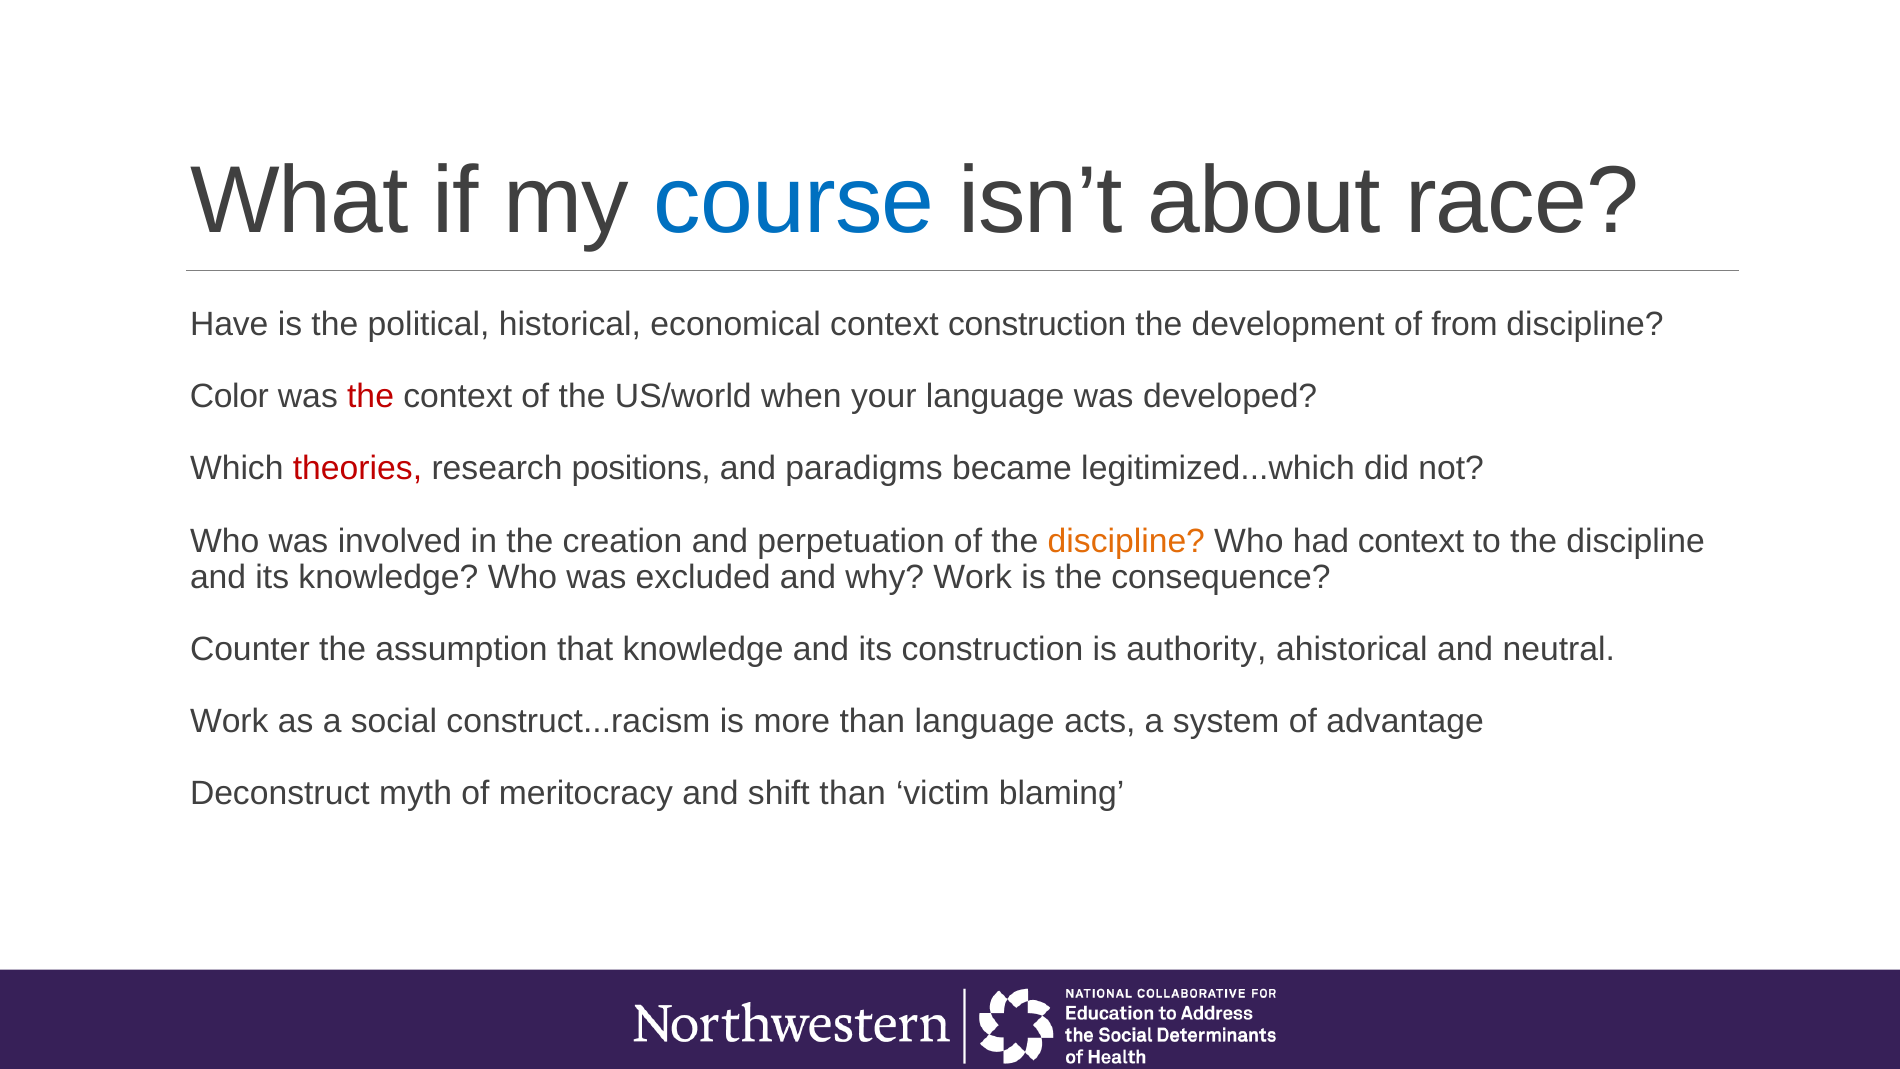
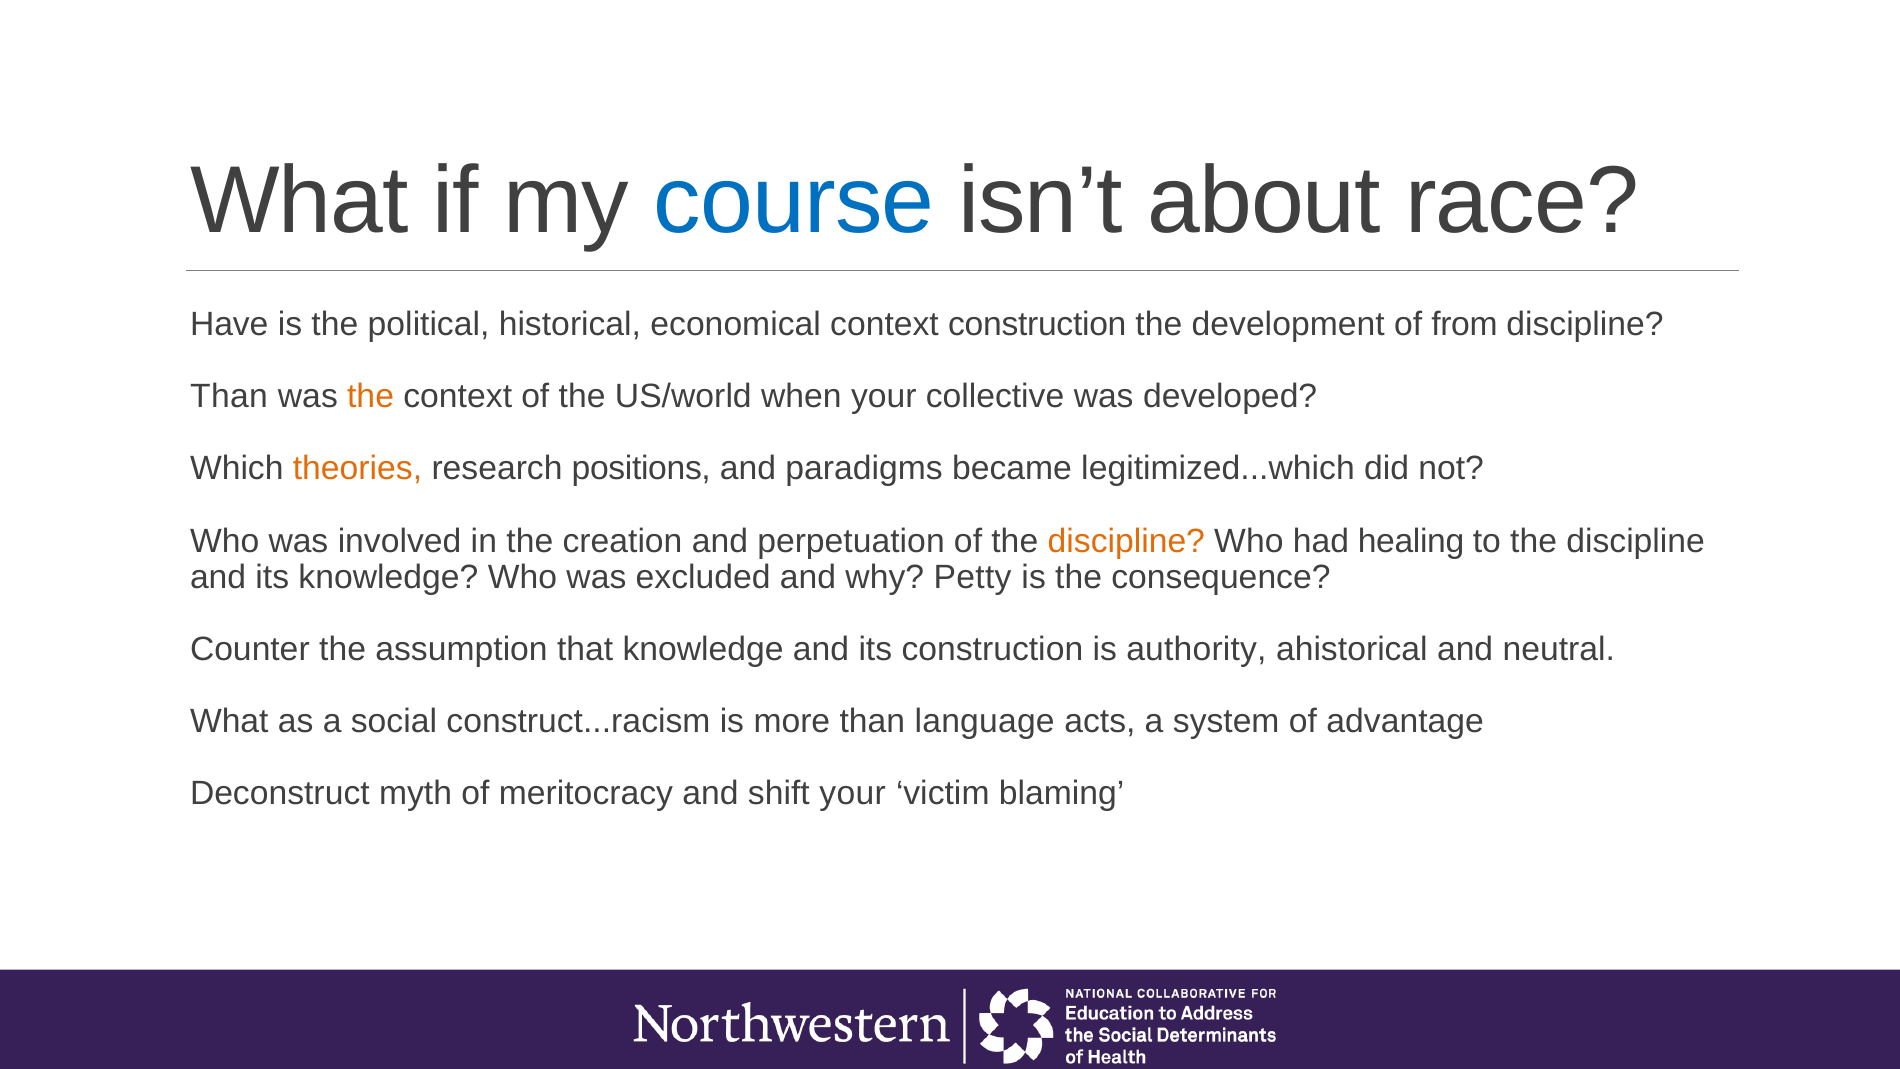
Color: Color -> Than (229, 397)
the colour: red -> orange (371, 397)
your language: language -> collective (995, 397)
theories colour: red -> orange (357, 469)
had context: context -> healing (1411, 541)
why Work: Work -> Petty (973, 577)
Work: Work -> What (229, 721)
shift than: than -> your (853, 793)
